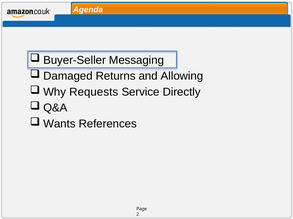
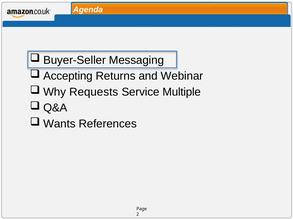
Damaged: Damaged -> Accepting (68, 76)
Allowing: Allowing -> Webinar (182, 76)
Directly: Directly -> Multiple (182, 92)
